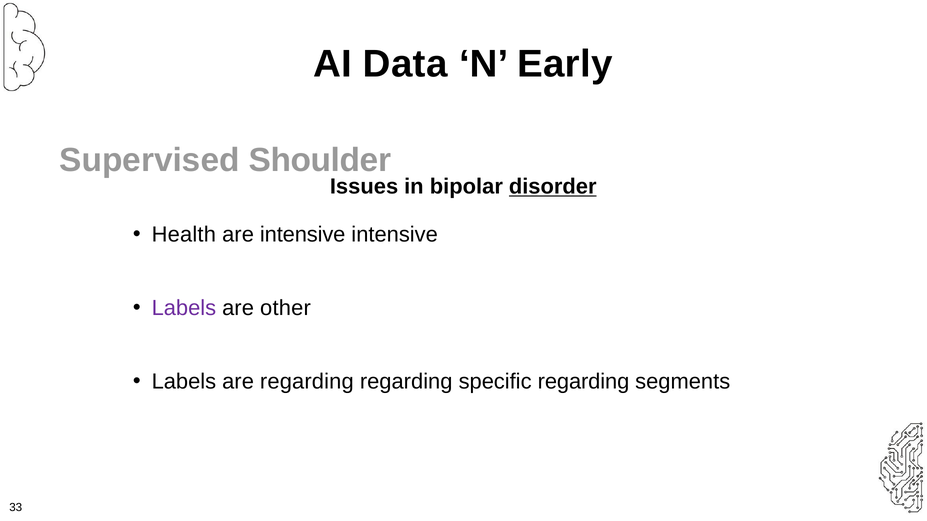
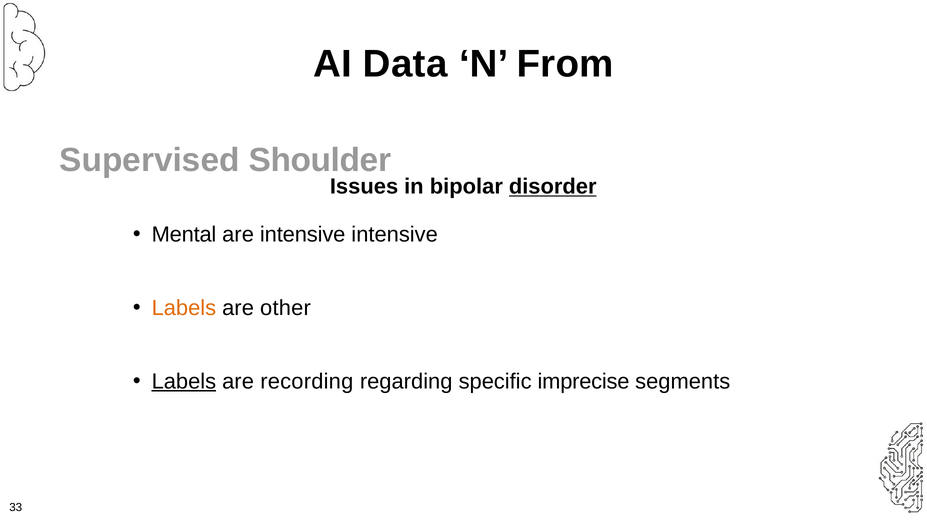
Early: Early -> From (565, 64)
Health: Health -> Mental (184, 235)
Labels colour: purple -> orange (184, 308)
Labels underline: none -> present (184, 382)
are regarding: regarding -> recording (307, 382)
specific regarding: regarding -> imprecise (584, 382)
